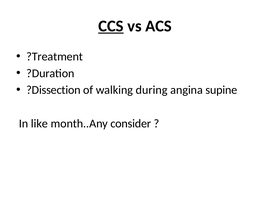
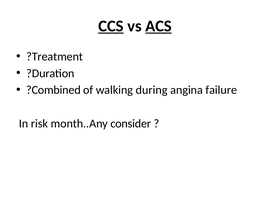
ACS underline: none -> present (159, 26)
?Dissection: ?Dissection -> ?Combined (53, 90)
supine: supine -> failure (221, 90)
like: like -> risk (39, 124)
